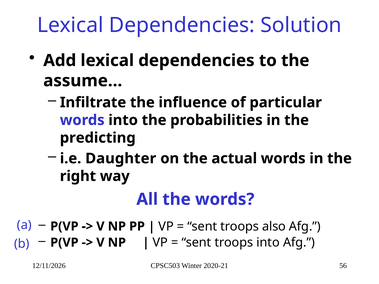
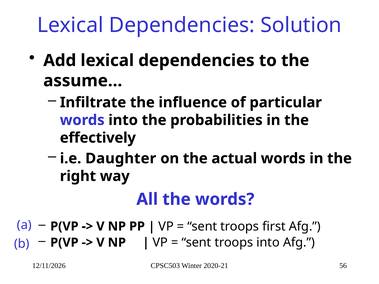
predicting: predicting -> effectively (98, 138)
also: also -> first (274, 227)
